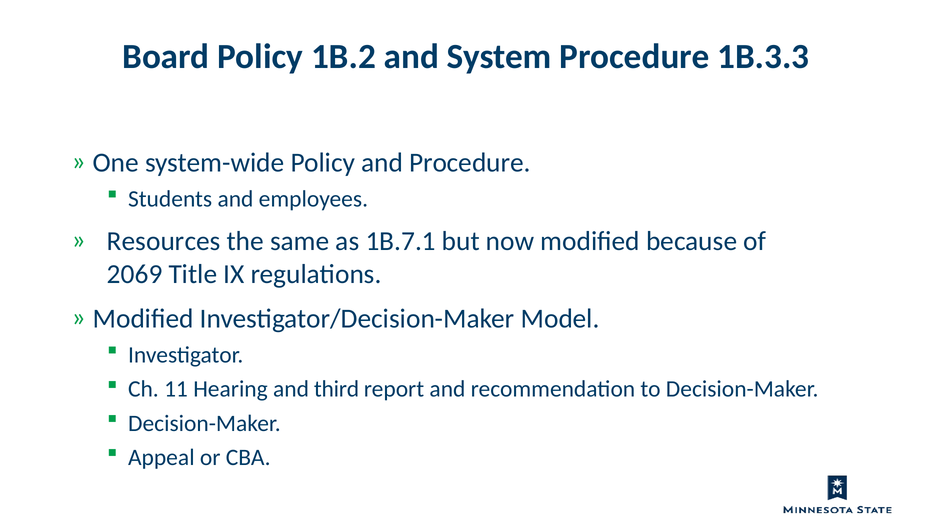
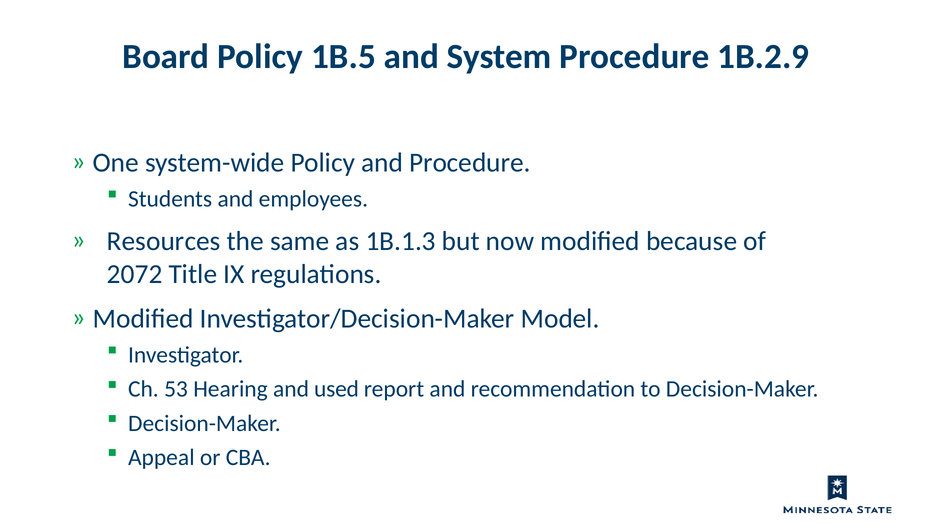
1B.2: 1B.2 -> 1B.5 (343, 57)
1B.3.3: 1B.3.3 -> 1B.2.9 (763, 57)
1B.7.1: 1B.7.1 -> 1B.1.3 (401, 241)
2069: 2069 -> 2072 (135, 274)
11: 11 -> 53 (176, 389)
third: third -> used (337, 389)
